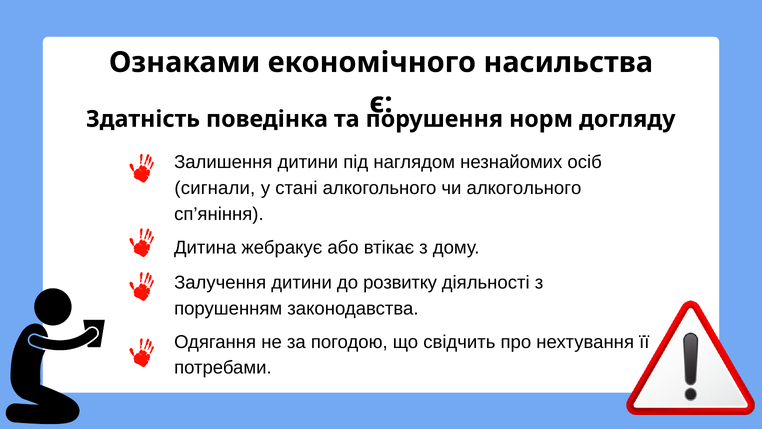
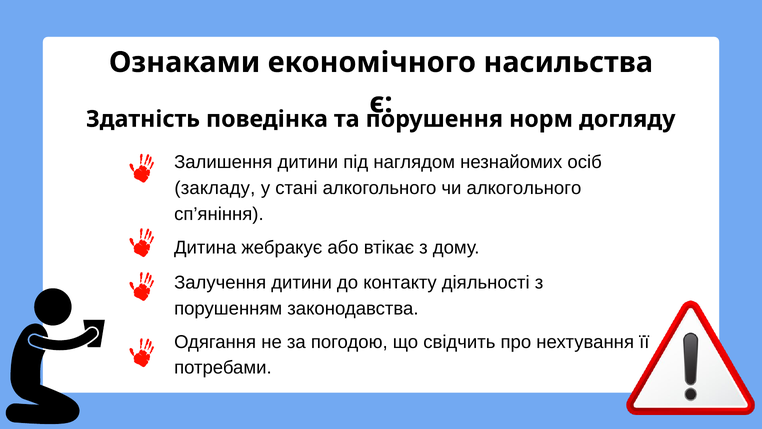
сигнали: сигнали -> закладу (215, 188)
розвитку: розвитку -> контакту (400, 282)
